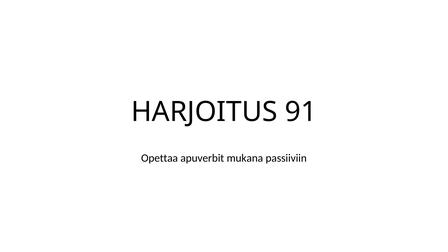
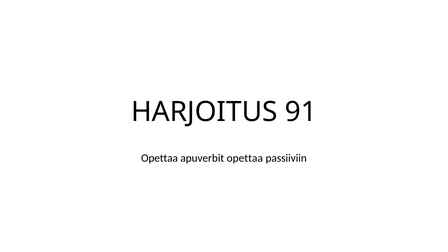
apuverbit mukana: mukana -> opettaa (245, 158)
